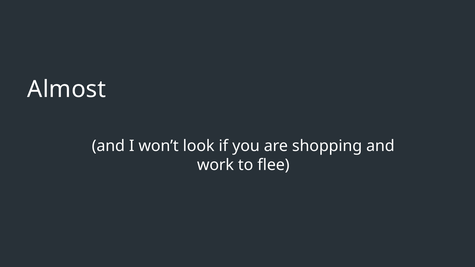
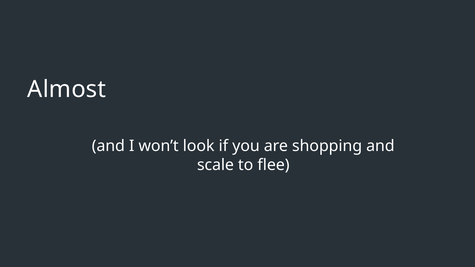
work: work -> scale (215, 165)
